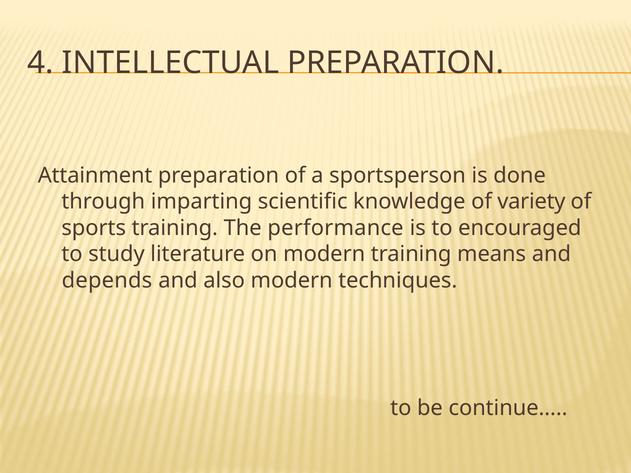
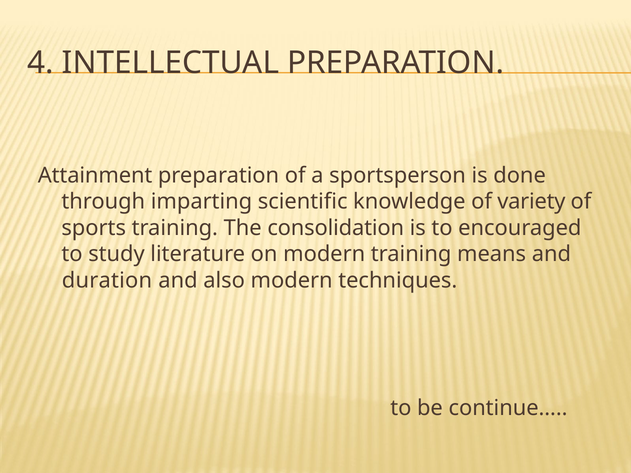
performance: performance -> consolidation (336, 228)
depends: depends -> duration (107, 281)
